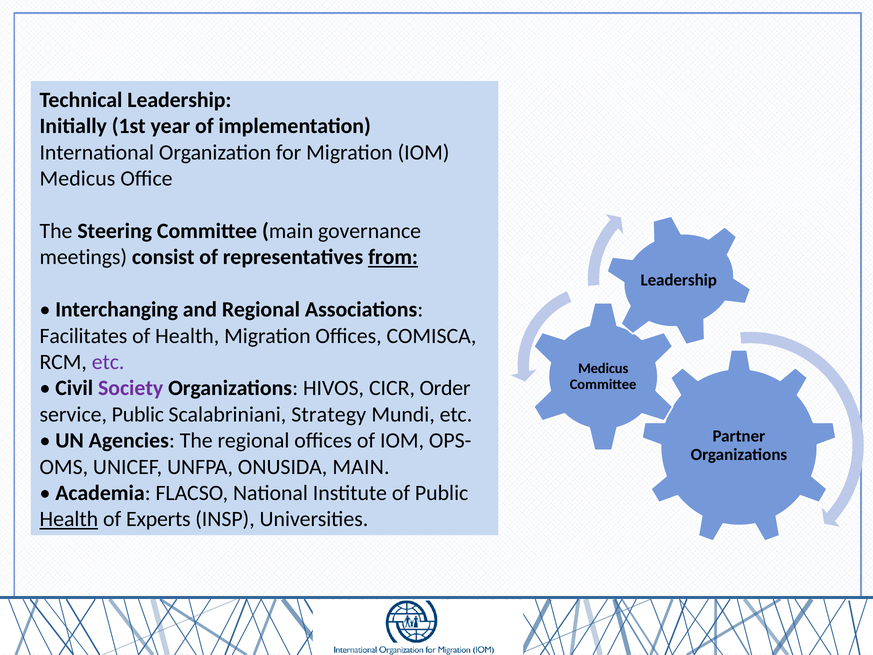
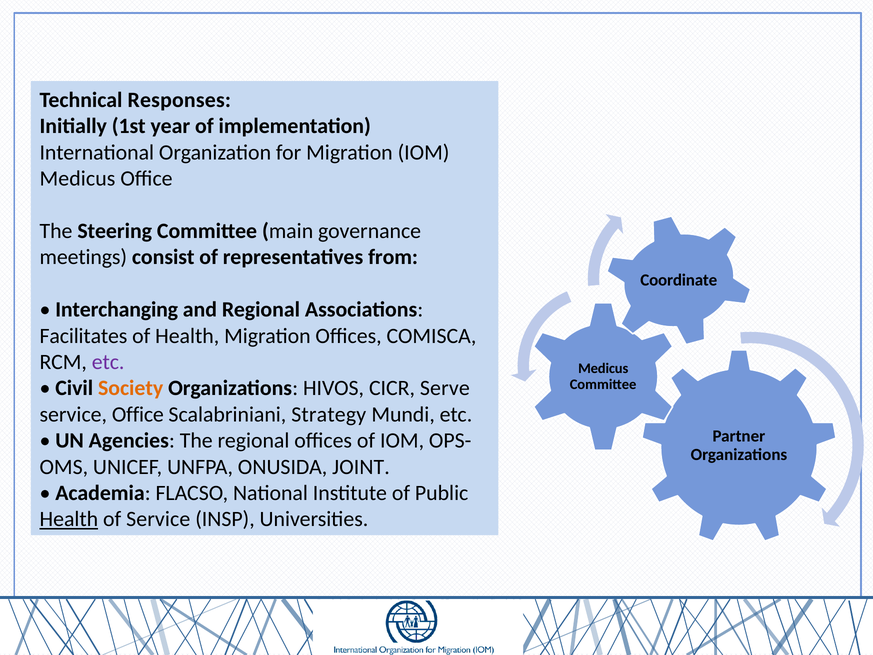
Technical Leadership: Leadership -> Responses (179, 100)
from underline: present -> none (393, 257)
Leadership: Leadership -> Coordinate (679, 280)
Society colour: purple -> orange (131, 388)
Order: Order -> Serve (445, 388)
service Public: Public -> Office (138, 414)
ONUSIDA MAIN: MAIN -> JOINT (361, 467)
of Experts: Experts -> Service (158, 519)
